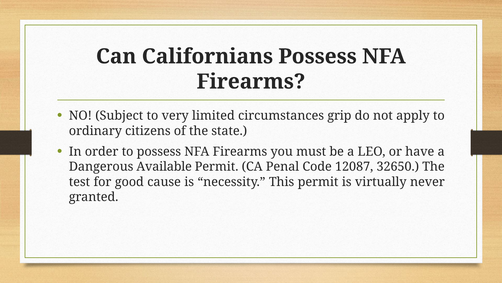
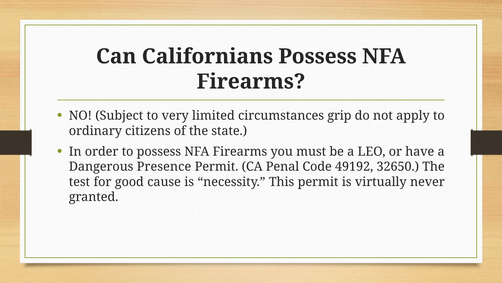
Available: Available -> Presence (164, 166)
12087: 12087 -> 49192 (354, 166)
